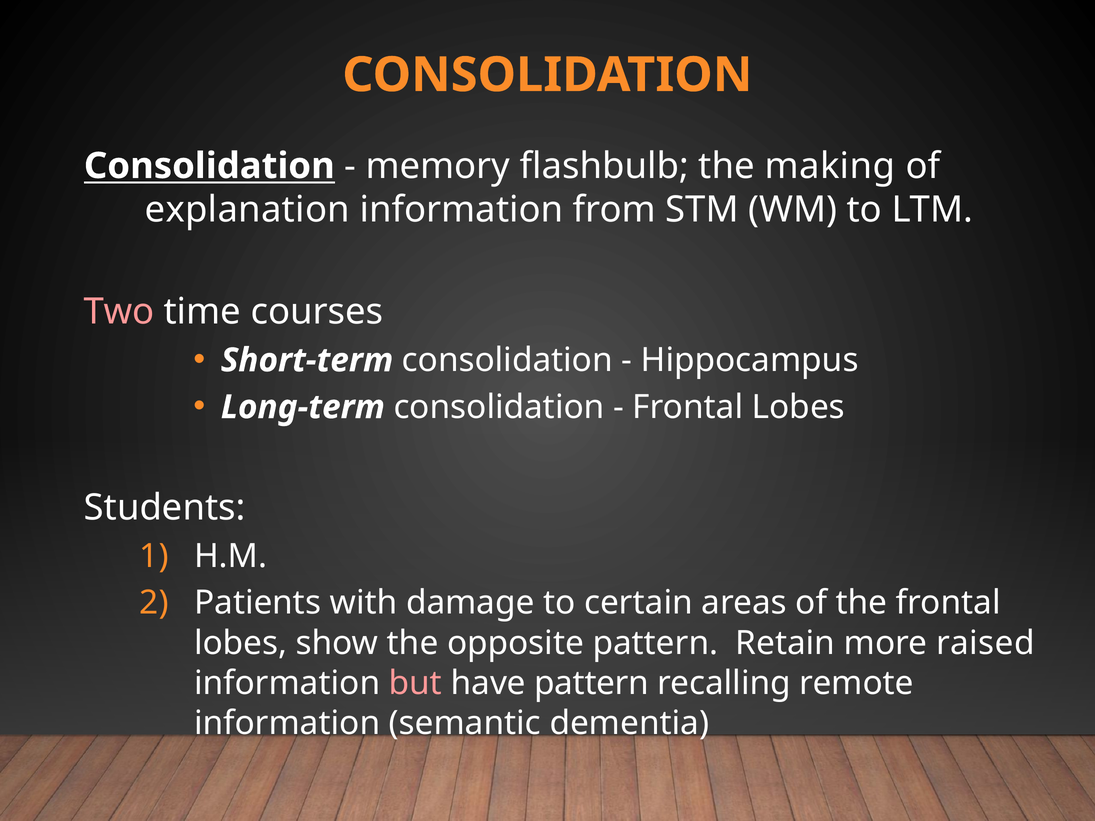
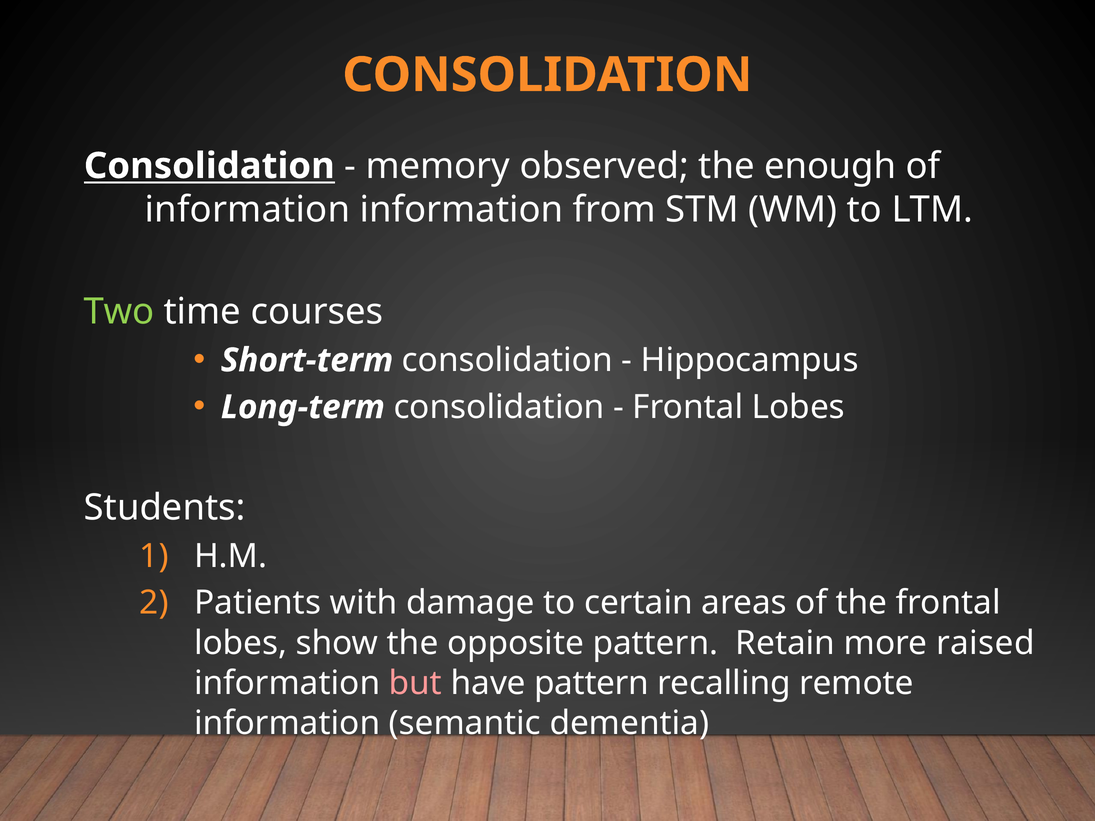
flashbulb: flashbulb -> observed (604, 166)
making: making -> enough (830, 166)
explanation: explanation -> information (247, 210)
Two colour: pink -> light green (119, 312)
